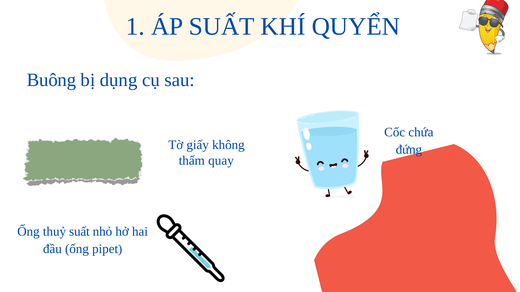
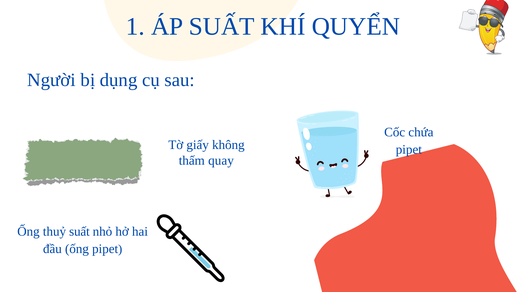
Buông: Buông -> Người (51, 80)
đứng: đứng -> pipet (409, 150)
